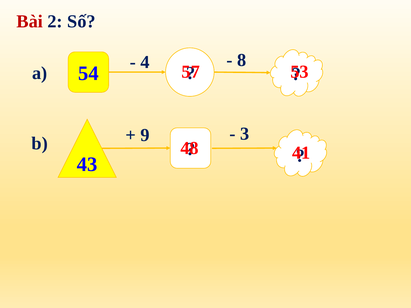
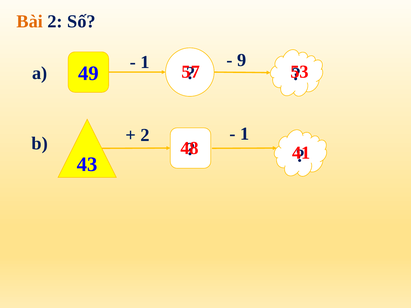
Bài colour: red -> orange (30, 21)
4: 4 -> 1 (145, 62)
8: 8 -> 9 (242, 60)
54: 54 -> 49 (88, 74)
9: 9 -> 2 (145, 135)
3: 3 -> 1 (245, 134)
